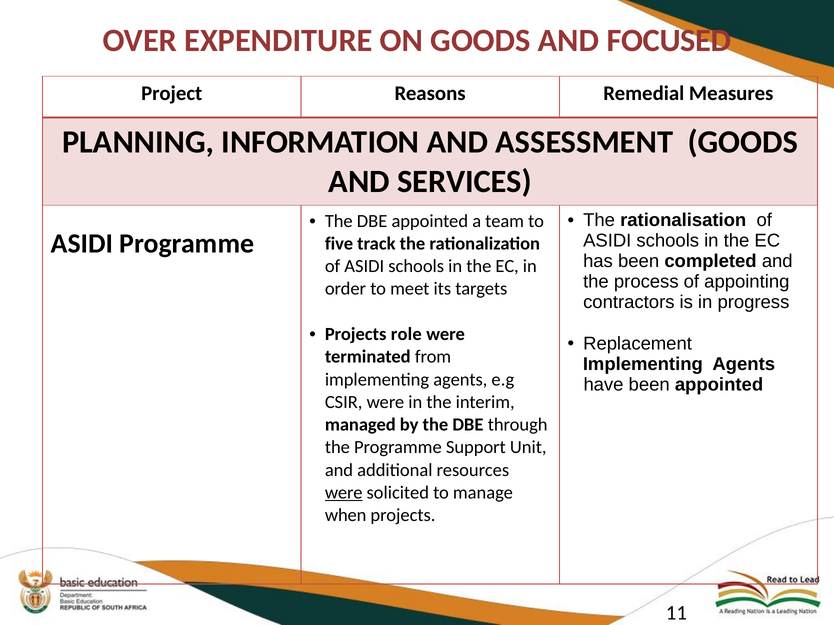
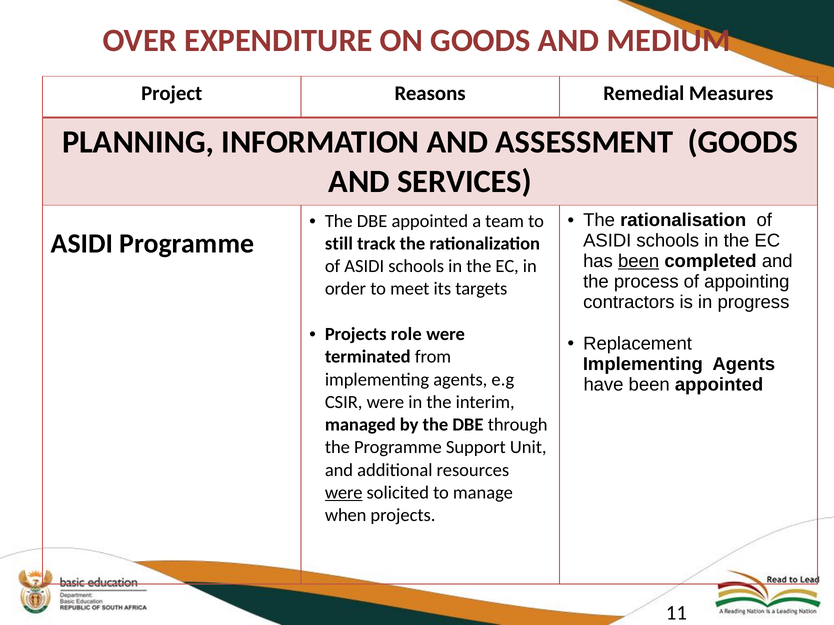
FOCUSED: FOCUSED -> MEDIUM (669, 40)
five: five -> still (339, 244)
been underline: none -> present (639, 261)
